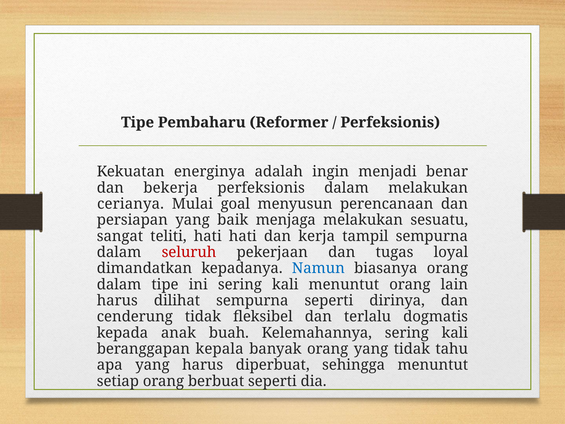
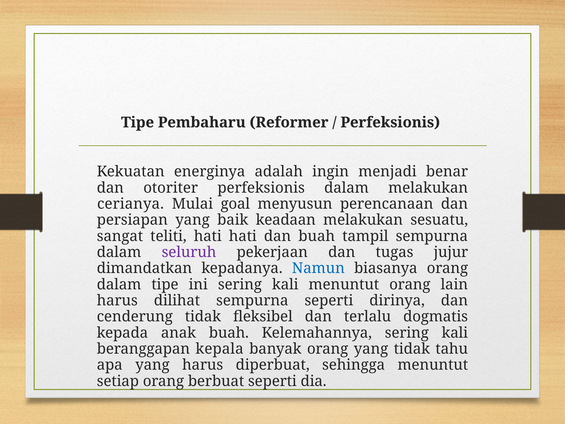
bekerja: bekerja -> otoriter (171, 188)
menjaga: menjaga -> keadaan (286, 220)
dan kerja: kerja -> buah (317, 236)
seluruh colour: red -> purple (189, 252)
loyal: loyal -> jujur (451, 252)
